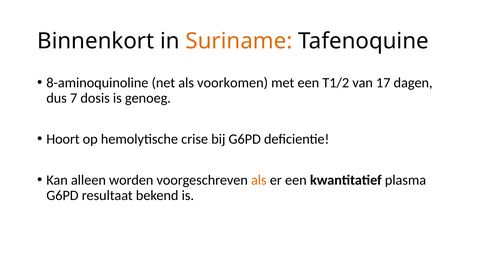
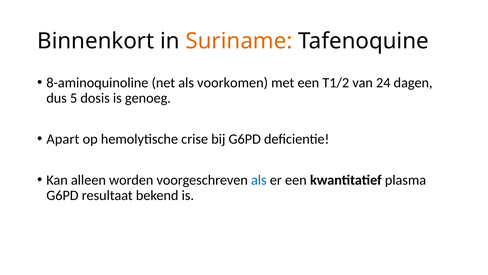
17: 17 -> 24 (383, 83)
7: 7 -> 5 (74, 98)
Hoort: Hoort -> Apart (63, 139)
als colour: orange -> blue (259, 180)
